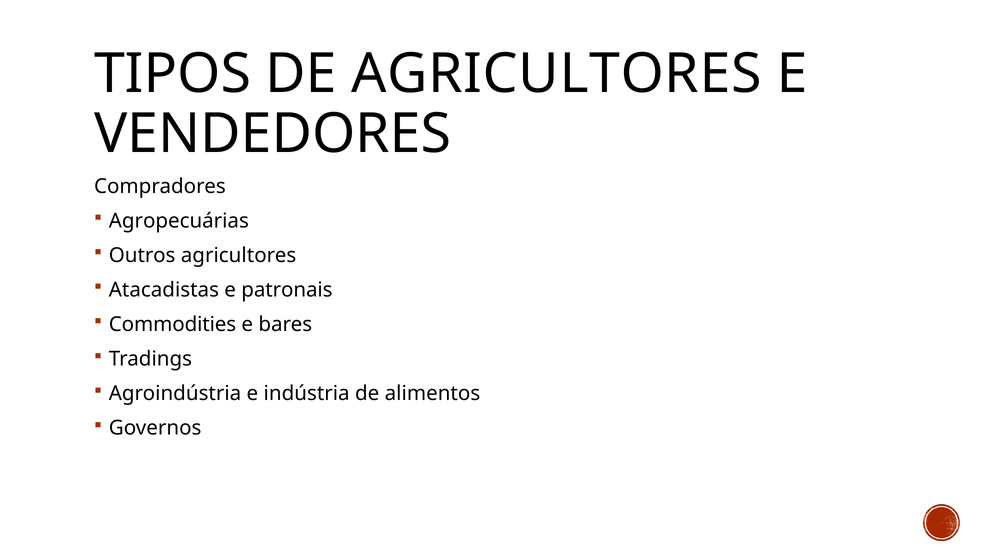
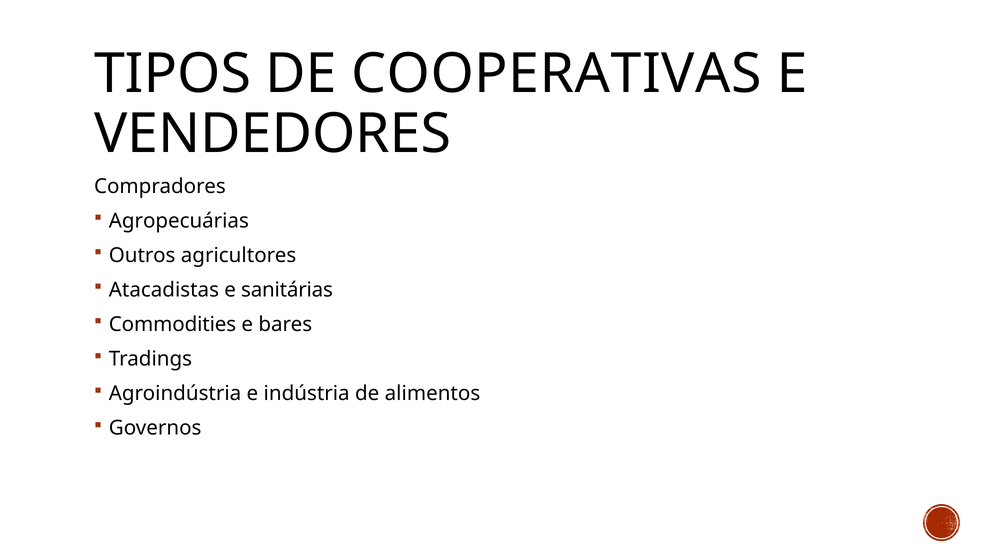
DE AGRICULTORES: AGRICULTORES -> COOPERATIVAS (556, 74)
patronais: patronais -> sanitárias (287, 290)
